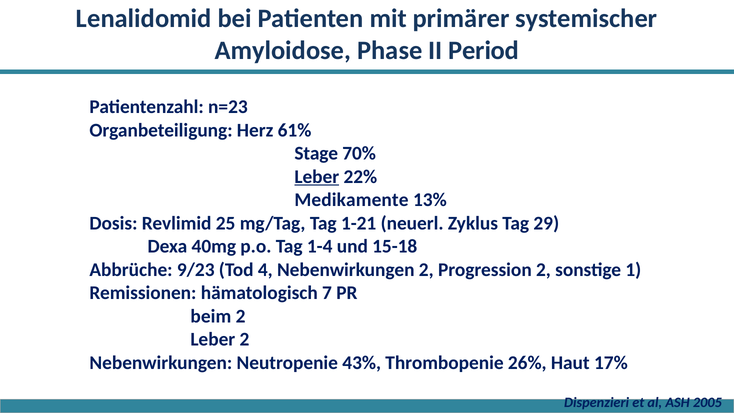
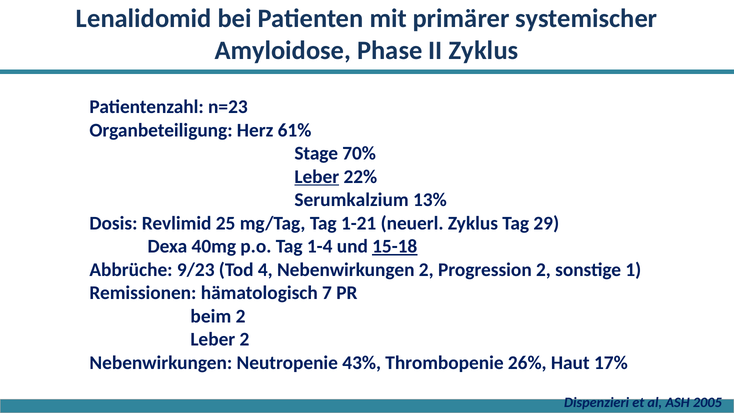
II Period: Period -> Zyklus (483, 50)
Medikamente: Medikamente -> Serumkalzium (352, 200)
15-18 underline: none -> present (395, 246)
